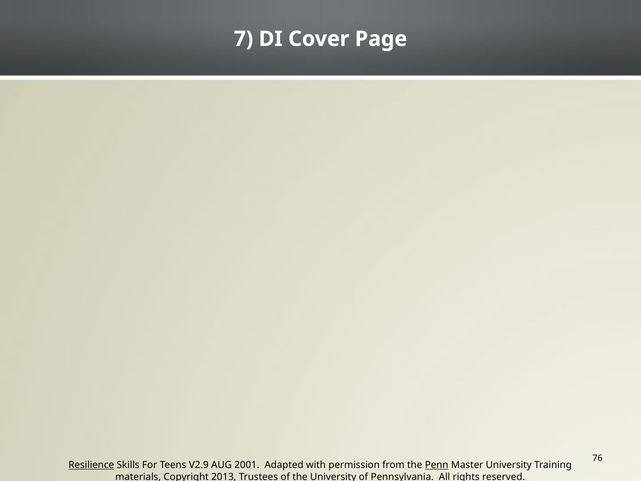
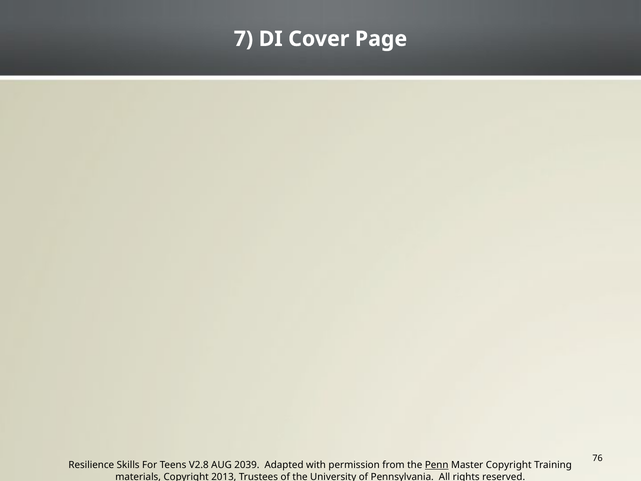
Resilience underline: present -> none (91, 465)
V2.9: V2.9 -> V2.8 (199, 465)
2001: 2001 -> 2039 (247, 465)
Master University: University -> Copyright (509, 465)
